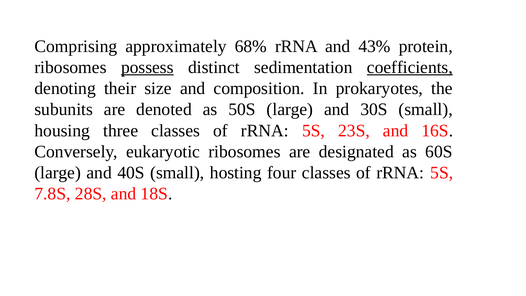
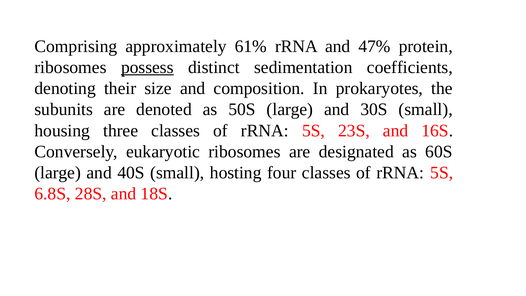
68%: 68% -> 61% (251, 46)
43%: 43% -> 47% (375, 46)
coefficients underline: present -> none (410, 67)
7.8S: 7.8S -> 6.8S (53, 194)
